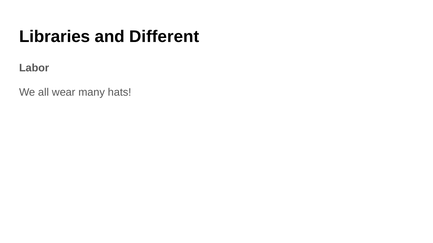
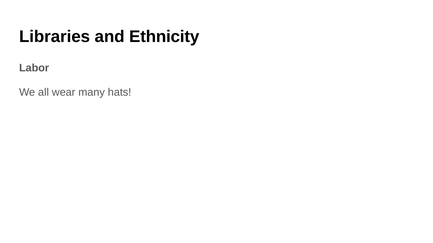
Different: Different -> Ethnicity (164, 37)
